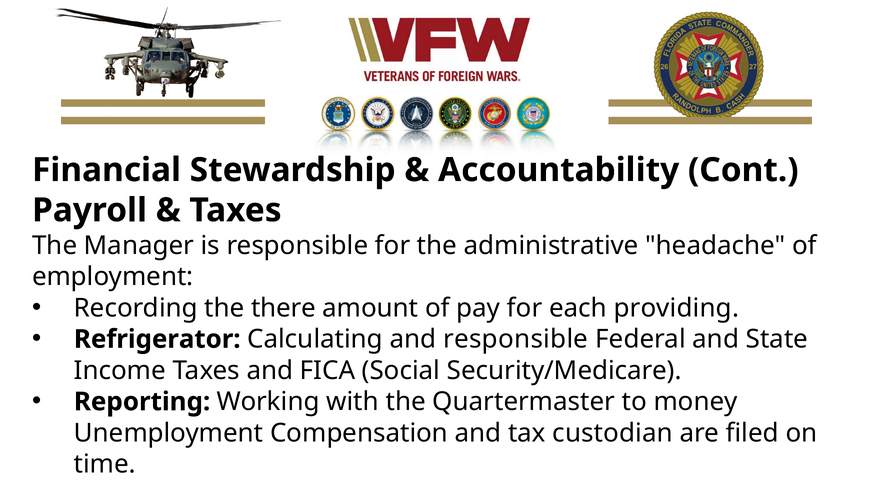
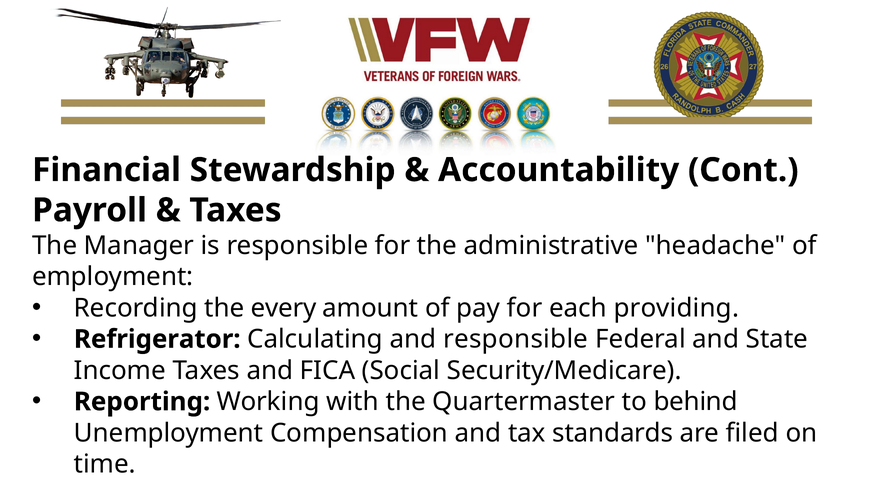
there: there -> every (284, 308)
money: money -> behind (696, 401)
custodian: custodian -> standards (613, 433)
